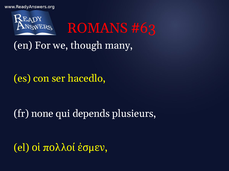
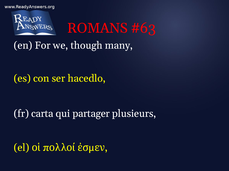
none: none -> carta (42, 114)
depends: depends -> partager (91, 114)
